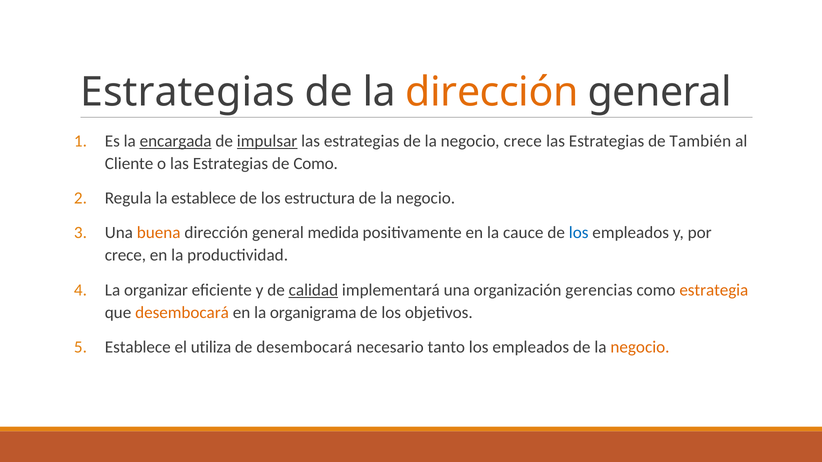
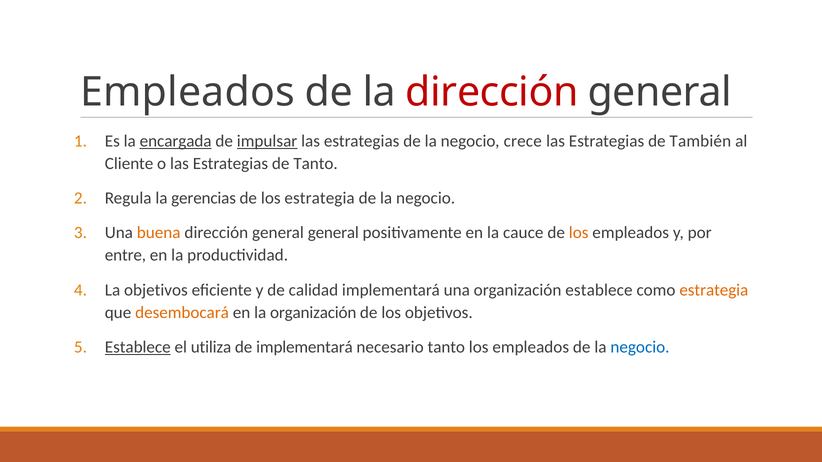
Estrategias: Estrategias -> Empleados (188, 92)
dirección colour: orange -> red (492, 92)
de Como: Como -> Tanto (316, 164)
la establece: establece -> gerencias (204, 198)
los estructura: estructura -> estrategia (320, 198)
general medida: medida -> general (333, 233)
los colour: blue -> orange (579, 233)
crece: crece -> entre (125, 256)
La organizar: organizar -> objetivos (156, 290)
calidad underline: present -> none (313, 290)
organización gerencias: gerencias -> establece (599, 290)
la organigrama: organigrama -> organización (313, 313)
Establece underline: none -> present (138, 347)
de desembocará: desembocará -> implementará (305, 347)
negocio colour: orange -> blue (640, 347)
